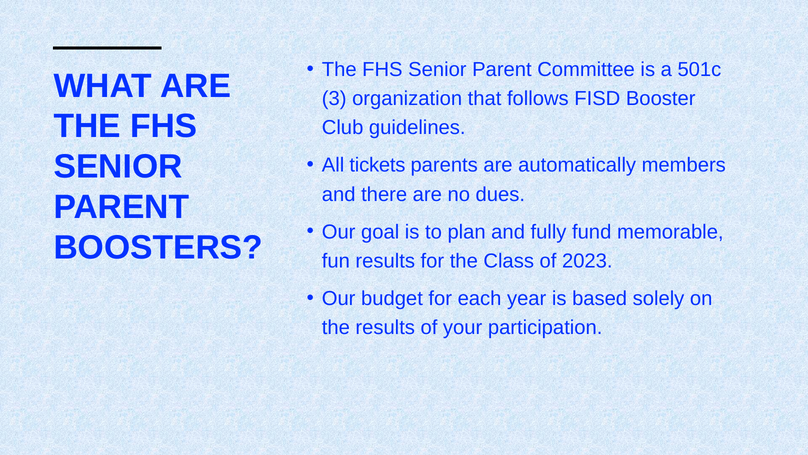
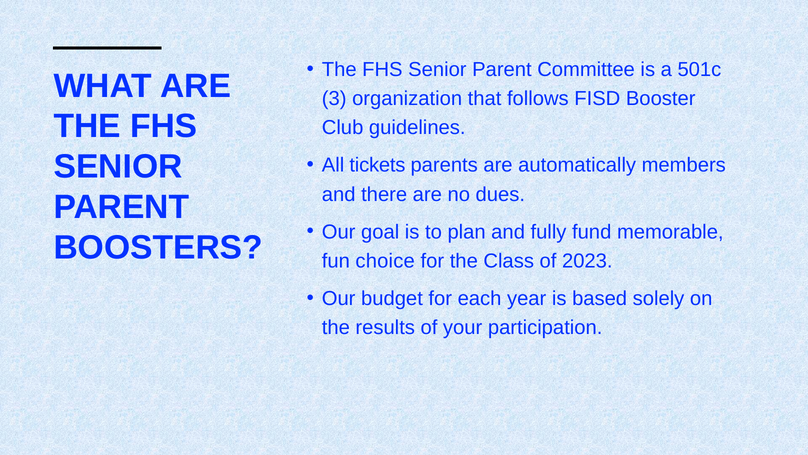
fun results: results -> choice (385, 261)
